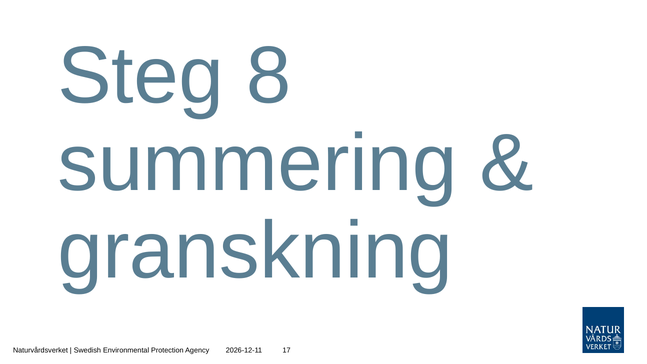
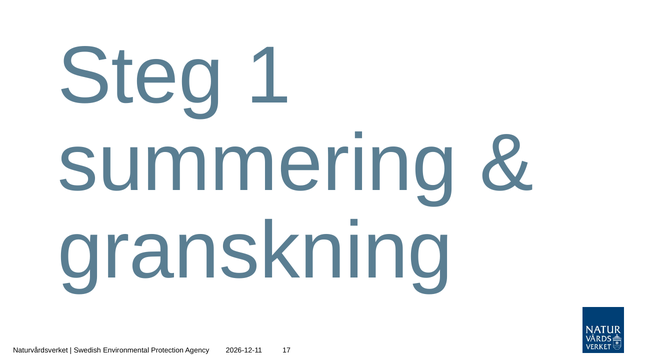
8: 8 -> 1 (269, 76)
